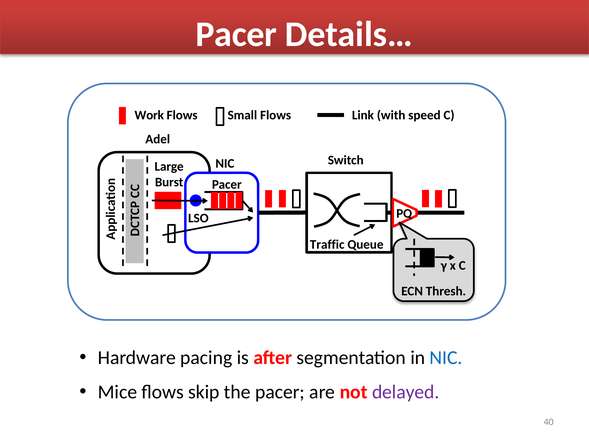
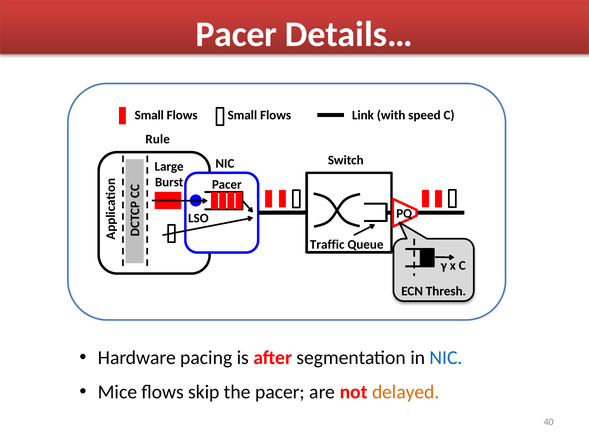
Work: Work -> Small (149, 115)
Adel: Adel -> Rule (158, 139)
delayed colour: purple -> orange (406, 392)
